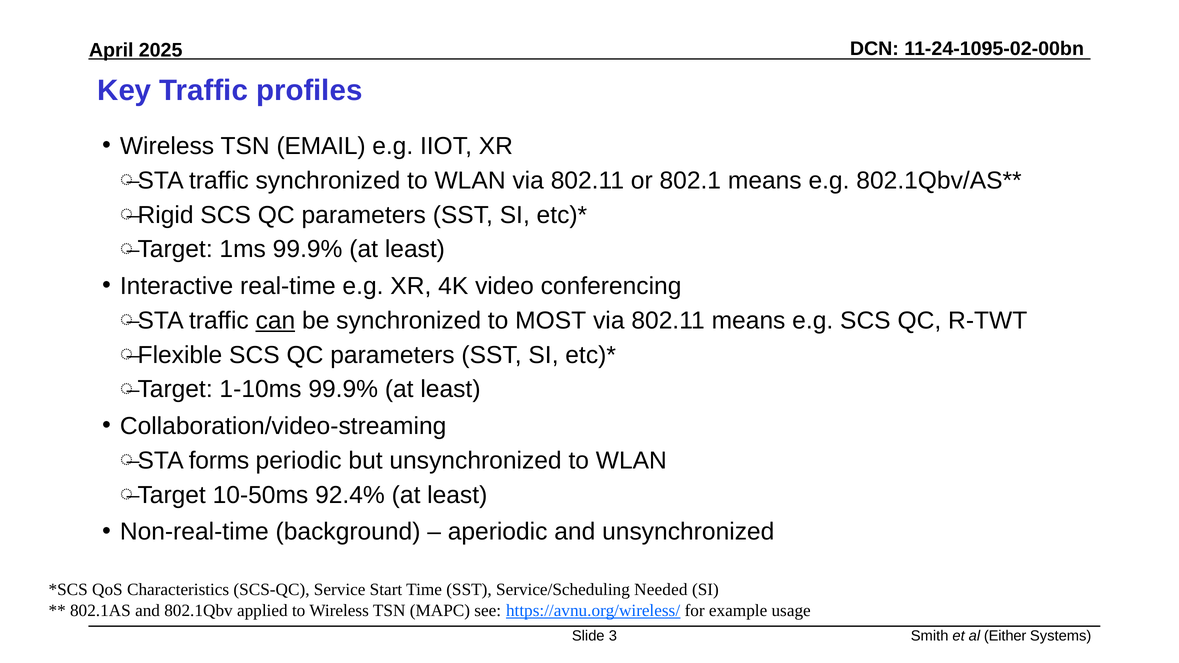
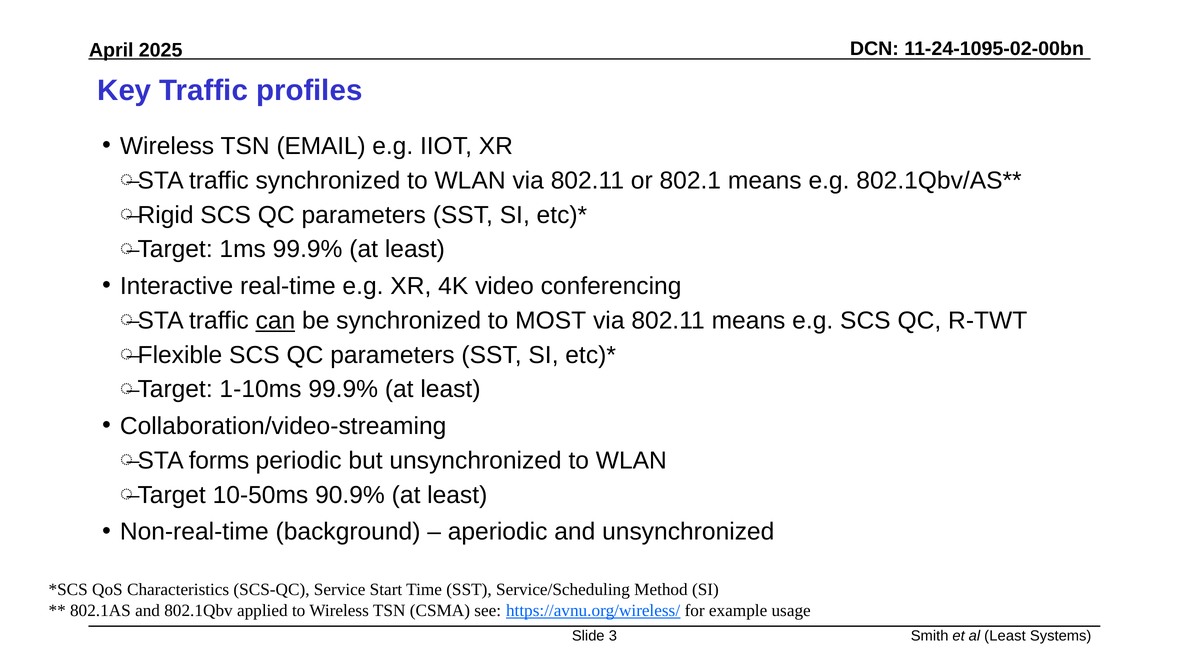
92.4%: 92.4% -> 90.9% (350, 495)
Needed: Needed -> Method (661, 590)
MAPC: MAPC -> CSMA (440, 611)
al Either: Either -> Least (1005, 636)
